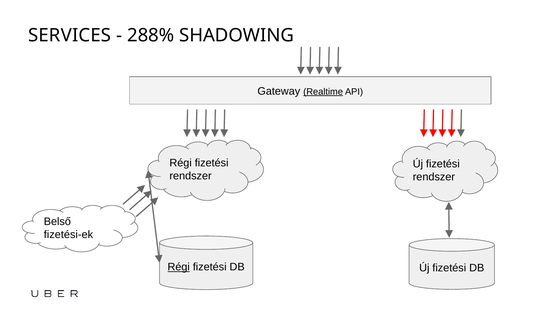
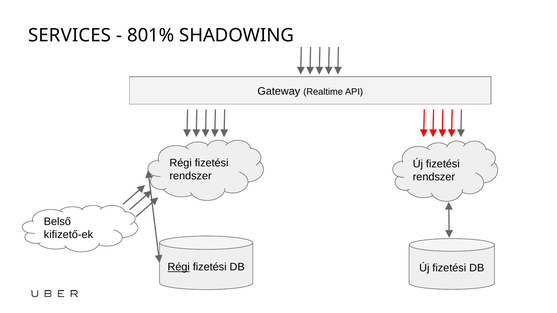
288%: 288% -> 801% (151, 35)
Realtime underline: present -> none (323, 92)
fizetési-ek: fizetési-ek -> kifizető-ek (68, 235)
